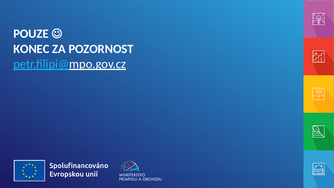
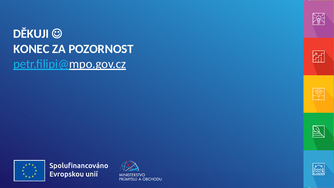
POUZE: POUZE -> DĚKUJI (31, 34)
